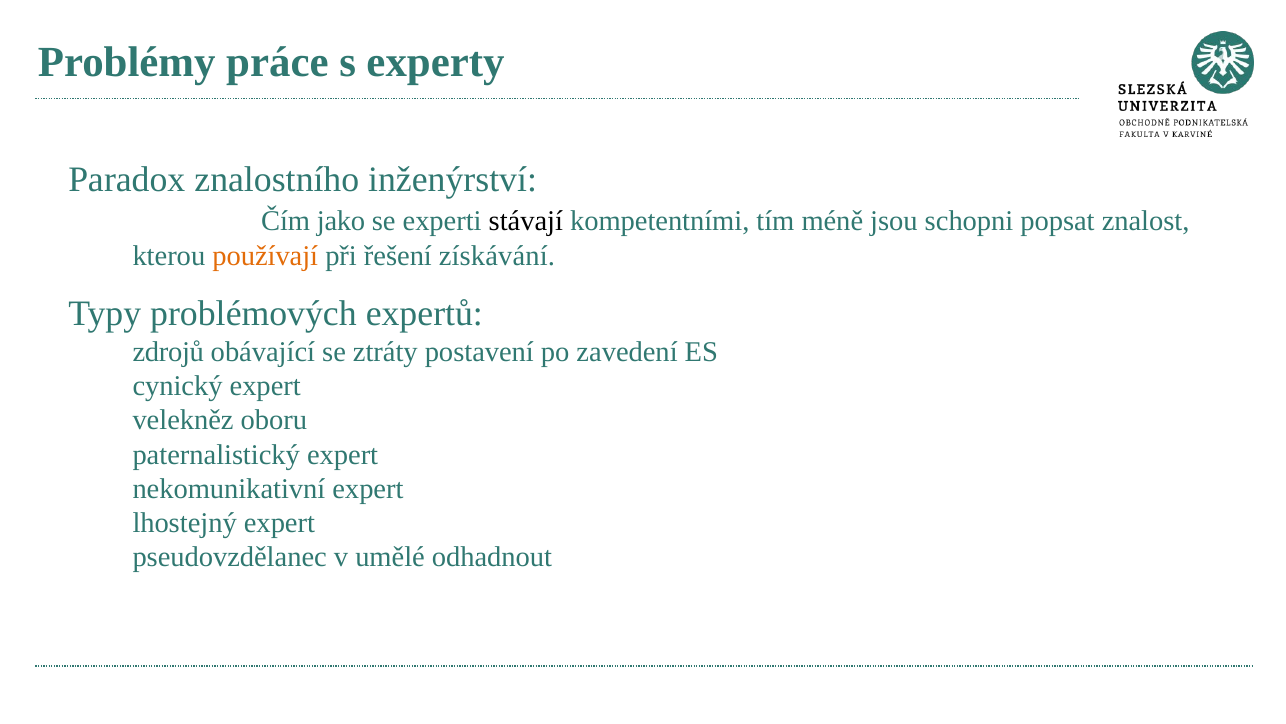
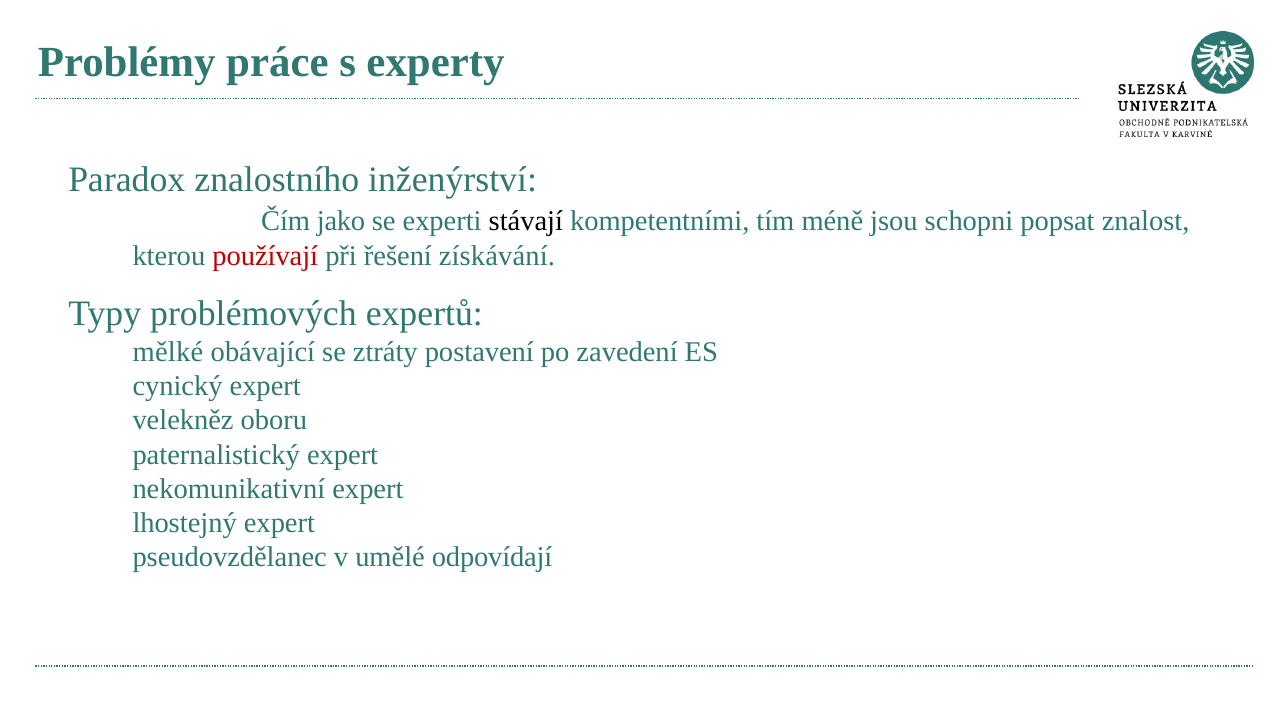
používají colour: orange -> red (265, 256)
zdrojů: zdrojů -> mělké (168, 351)
odhadnout: odhadnout -> odpovídají (492, 557)
